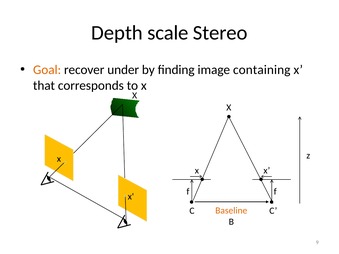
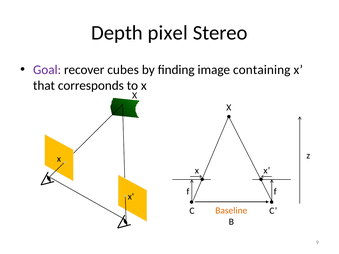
scale: scale -> pixel (168, 33)
Goal colour: orange -> purple (47, 70)
under: under -> cubes (123, 70)
